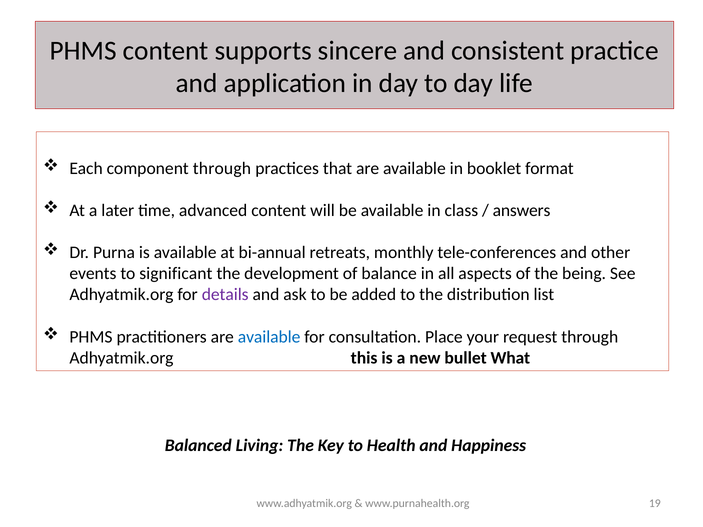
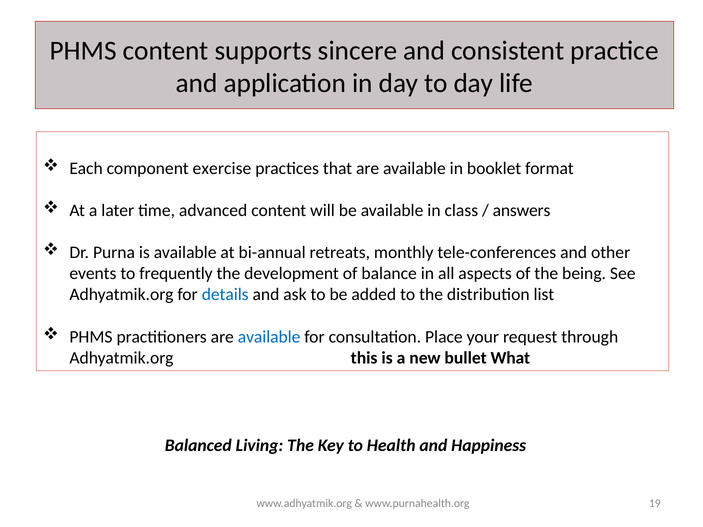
component through: through -> exercise (222, 168)
significant: significant -> frequently (176, 274)
details colour: purple -> blue (225, 295)
